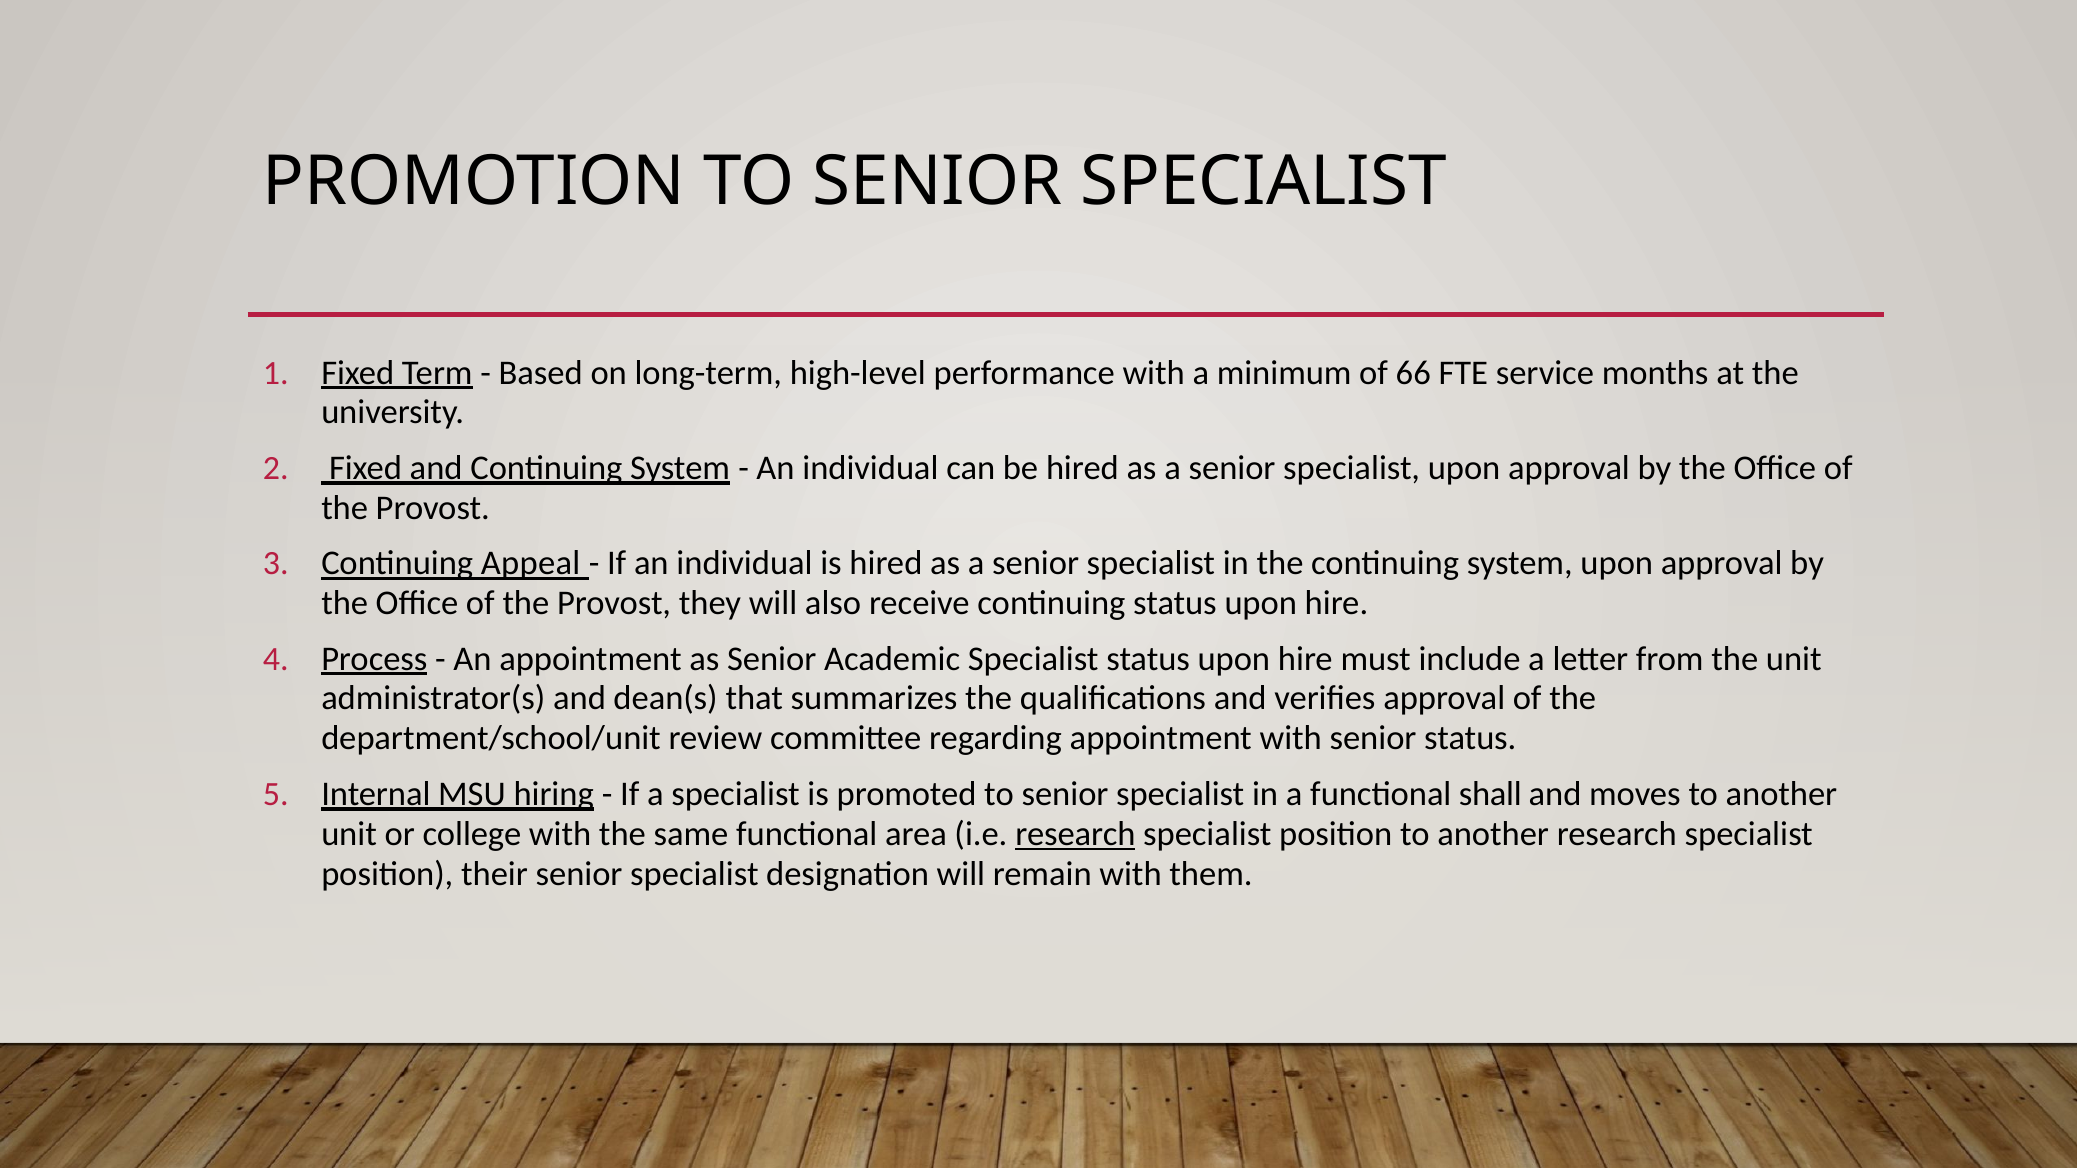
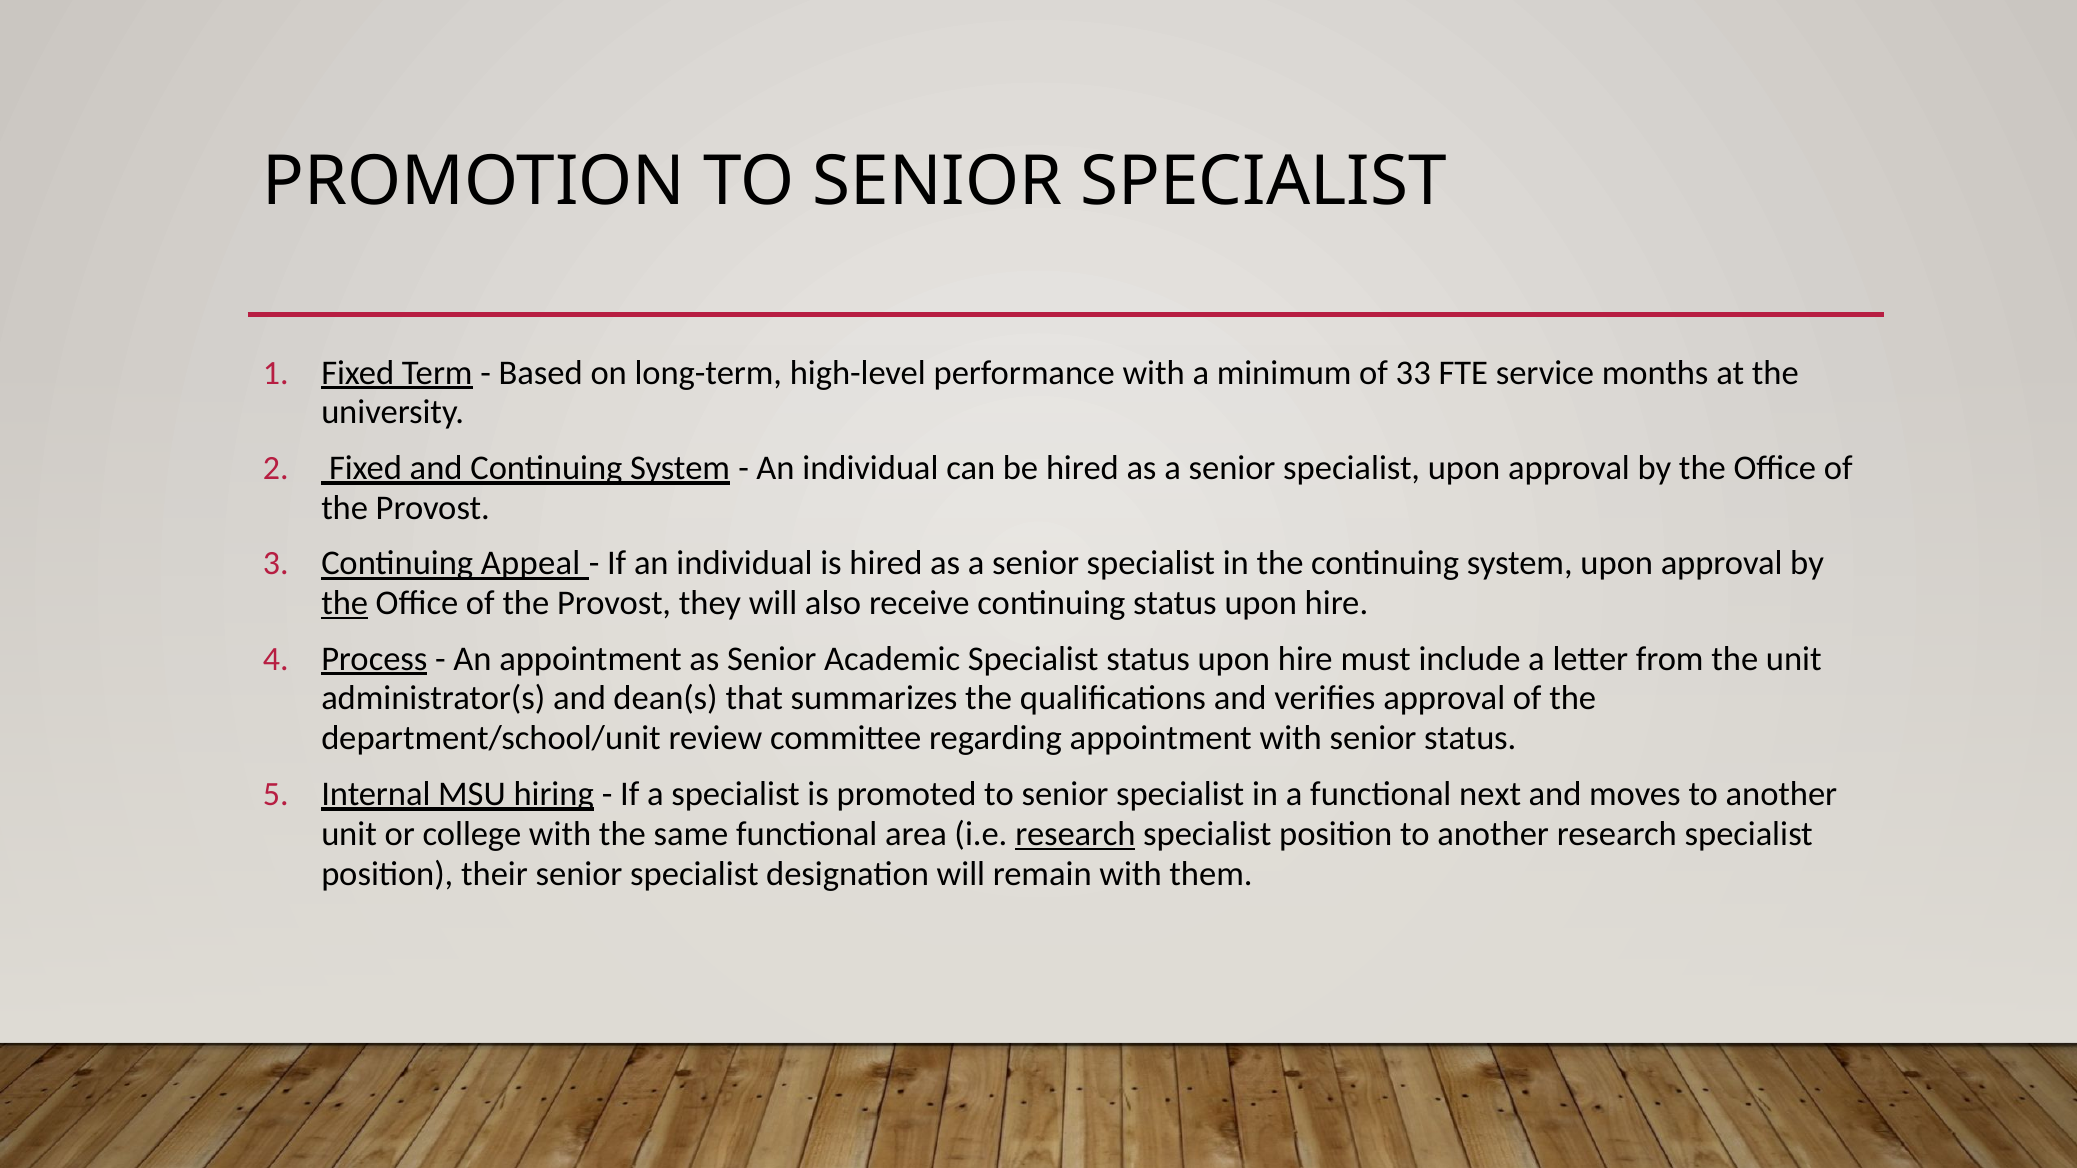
66: 66 -> 33 (1413, 373)
the underline: none -> present (345, 603)
shall: shall -> next (1490, 794)
